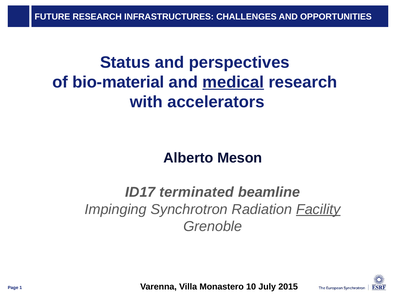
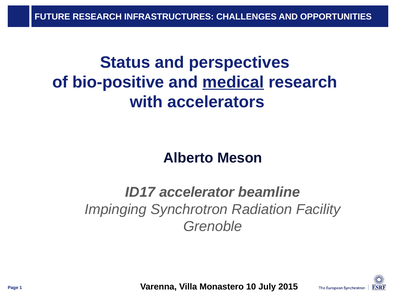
bio-material: bio-material -> bio-positive (118, 82)
terminated: terminated -> accelerator (197, 192)
Facility underline: present -> none (318, 209)
